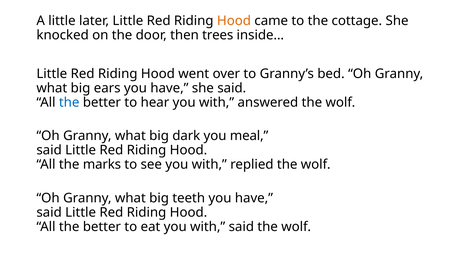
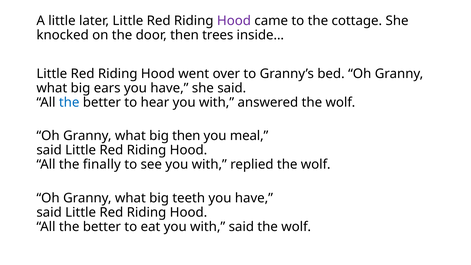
Hood colour: orange -> purple (234, 21)
big dark: dark -> then (186, 136)
marks: marks -> finally (102, 164)
